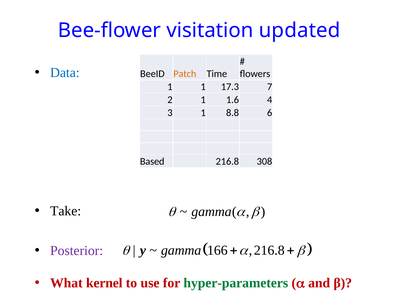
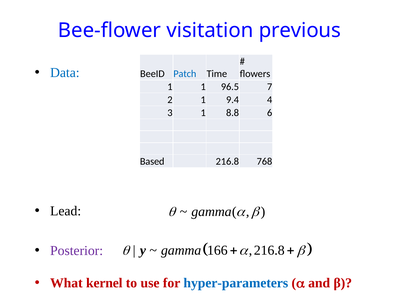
updated: updated -> previous (300, 30)
Patch colour: orange -> blue (185, 74)
17.3: 17.3 -> 96.5 (230, 87)
1.6: 1.6 -> 9.4 (233, 100)
308: 308 -> 768 (264, 161)
Take: Take -> Lead (66, 211)
hyper-parameters colour: green -> blue (236, 283)
